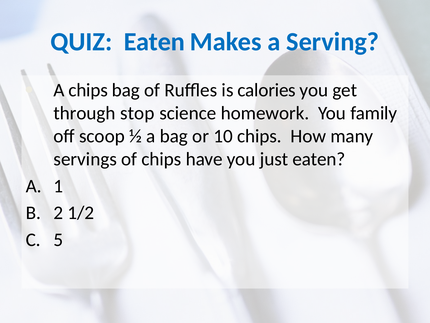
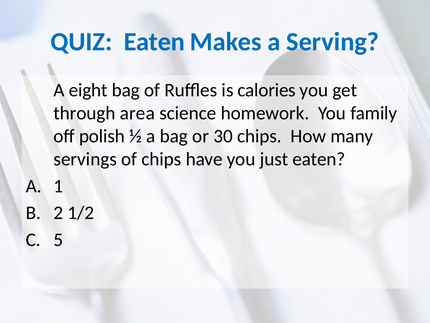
A chips: chips -> eight (88, 90)
stop: stop -> area (137, 113)
scoop: scoop -> polish (102, 136)
10: 10 -> 30 (223, 136)
